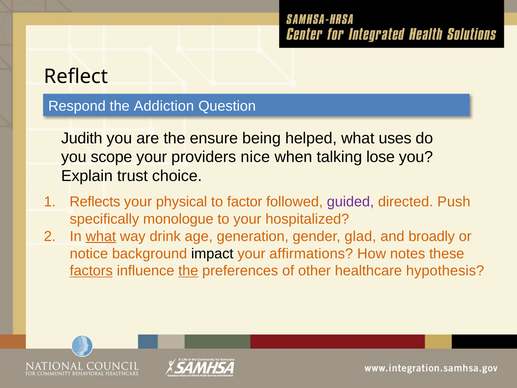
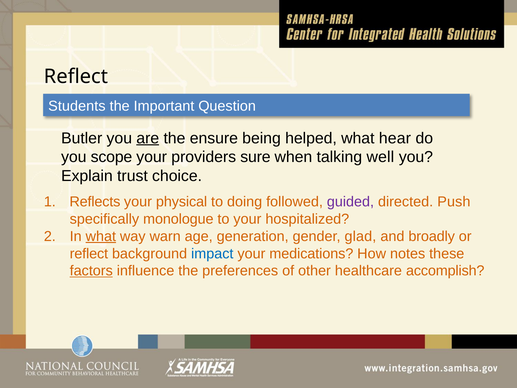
Respond: Respond -> Students (77, 106)
Addiction: Addiction -> Important (164, 106)
Judith: Judith -> Butler (82, 138)
are underline: none -> present (148, 138)
uses: uses -> hear (395, 138)
nice: nice -> sure (255, 157)
lose: lose -> well (380, 157)
factor: factor -> doing (245, 202)
drink: drink -> warn (165, 236)
notice: notice -> reflect (89, 253)
impact colour: black -> blue (212, 253)
affirmations: affirmations -> medications (311, 253)
the underline: present -> none (188, 271)
hypothesis: hypothesis -> accomplish (445, 271)
